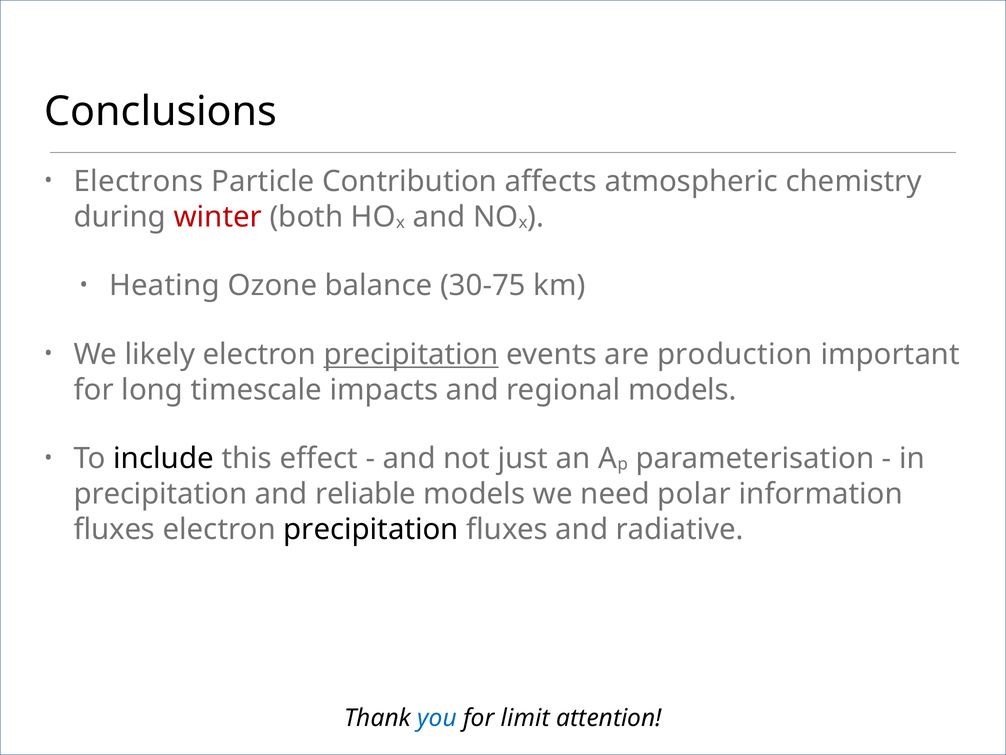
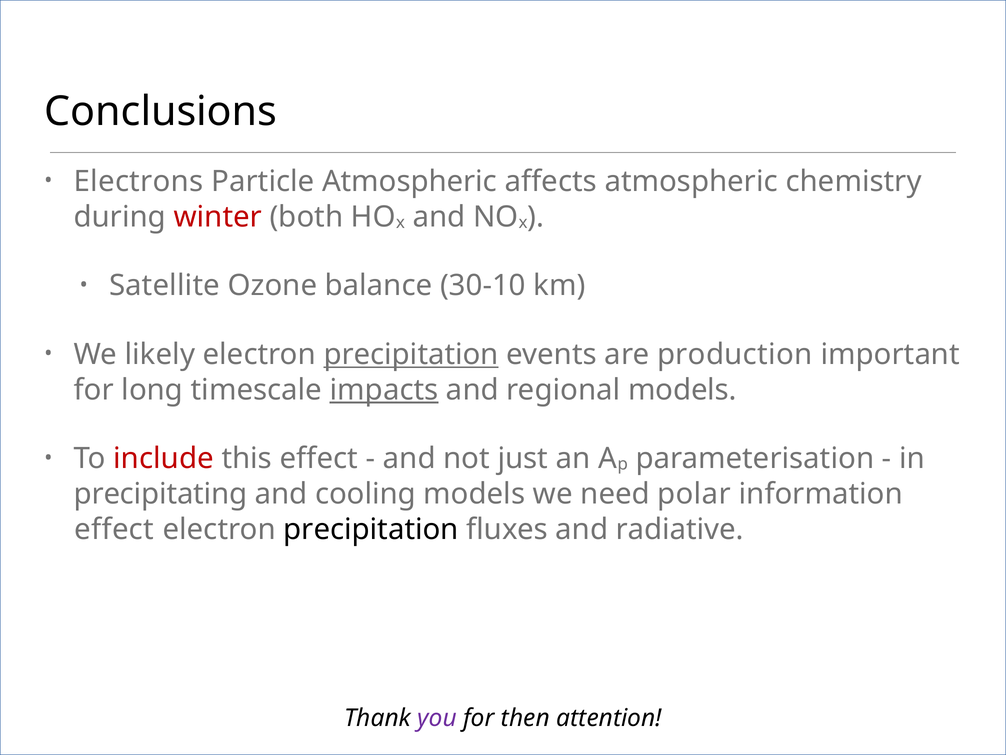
Particle Contribution: Contribution -> Atmospheric (410, 181)
Heating: Heating -> Satellite (164, 285)
30-75: 30-75 -> 30-10 (483, 285)
impacts underline: none -> present (384, 390)
include colour: black -> red (164, 458)
precipitation: precipitation -> precipitating (160, 494)
reliable: reliable -> cooling (366, 494)
fluxes: fluxes -> effect (114, 529)
you colour: blue -> purple (437, 718)
limit: limit -> then (525, 718)
